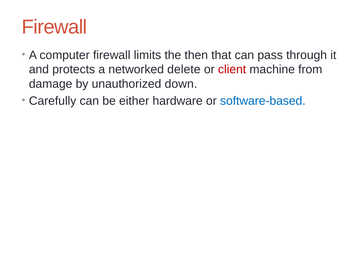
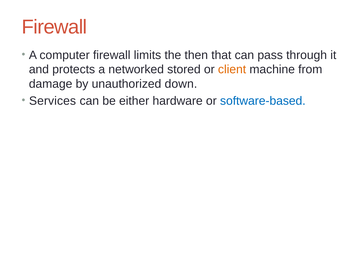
delete: delete -> stored (184, 69)
client colour: red -> orange (232, 69)
Carefully: Carefully -> Services (53, 101)
